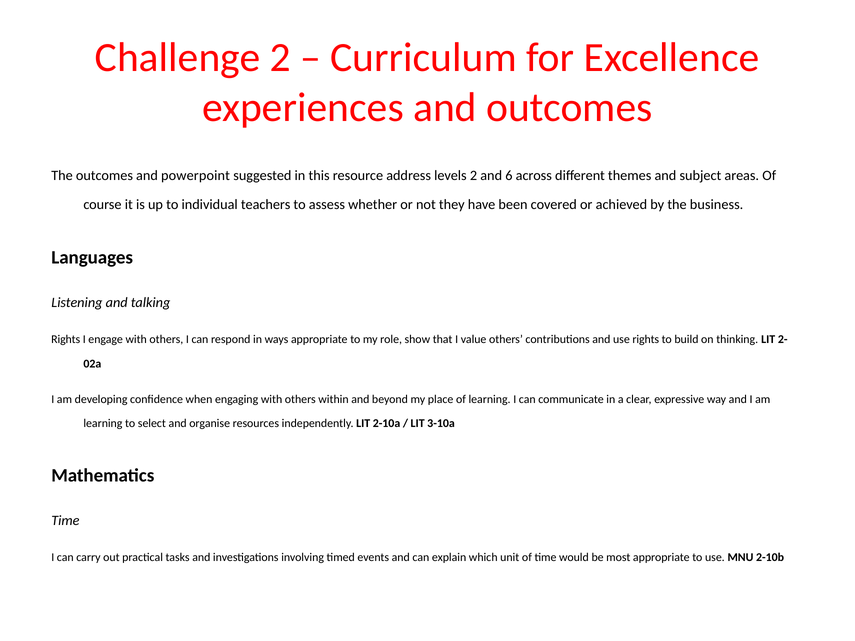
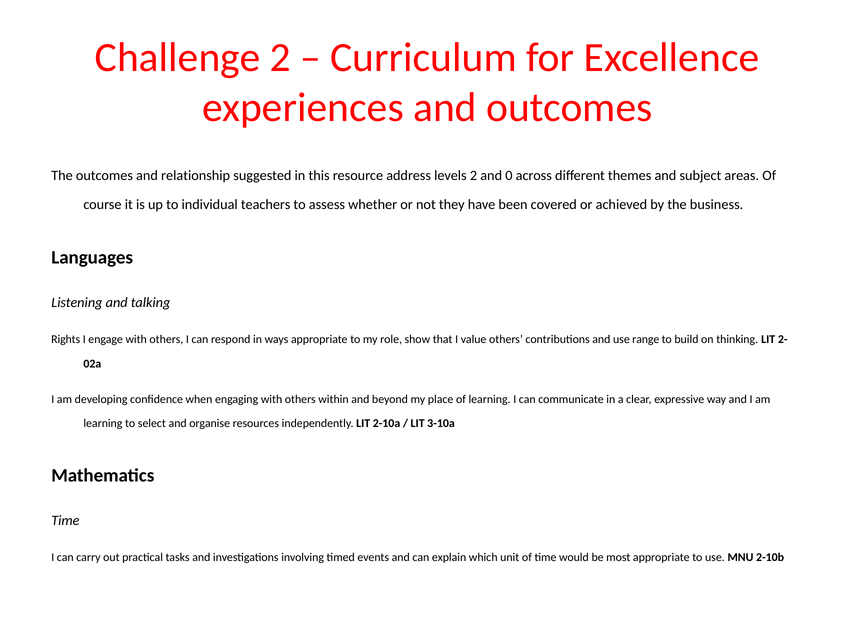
powerpoint: powerpoint -> relationship (196, 175)
6: 6 -> 0 (509, 175)
use rights: rights -> range (646, 339)
